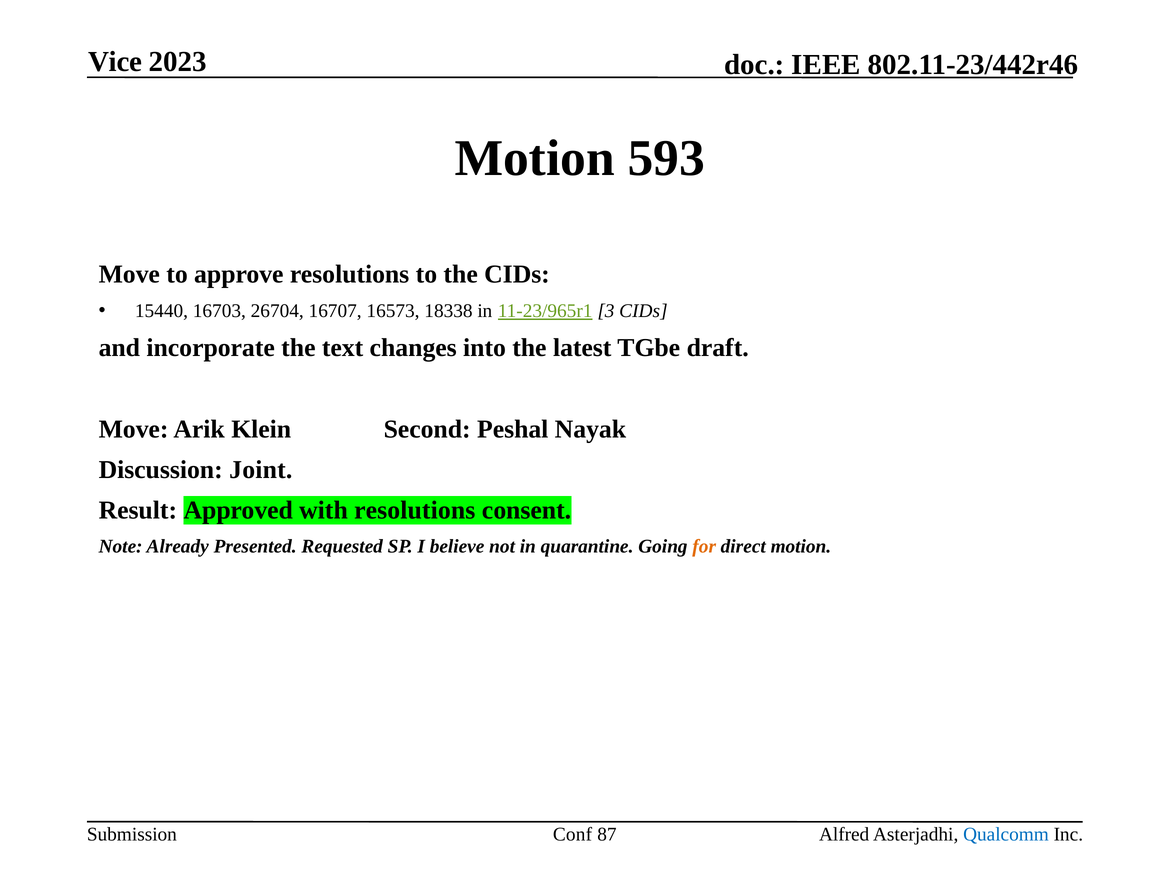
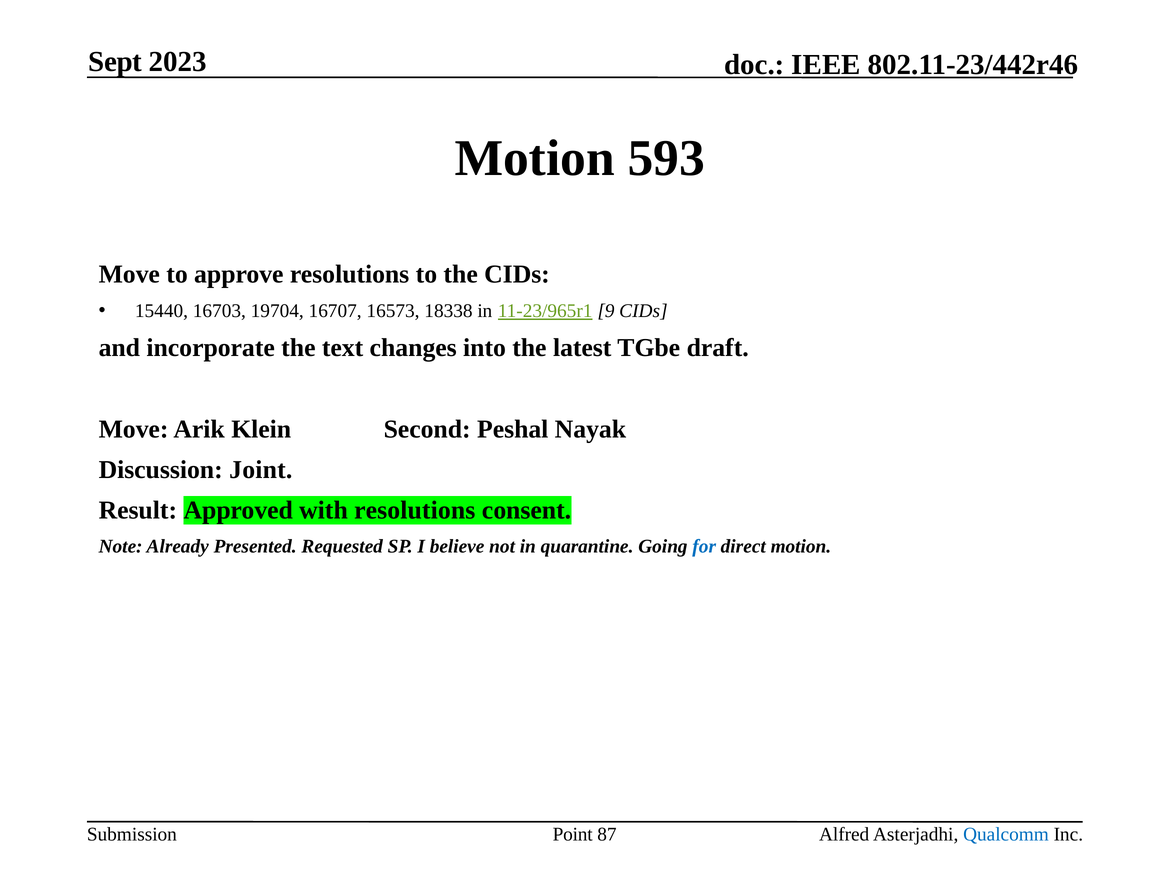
Vice: Vice -> Sept (115, 61)
26704: 26704 -> 19704 (277, 311)
3: 3 -> 9 (606, 311)
for colour: orange -> blue (704, 547)
Conf: Conf -> Point (573, 834)
